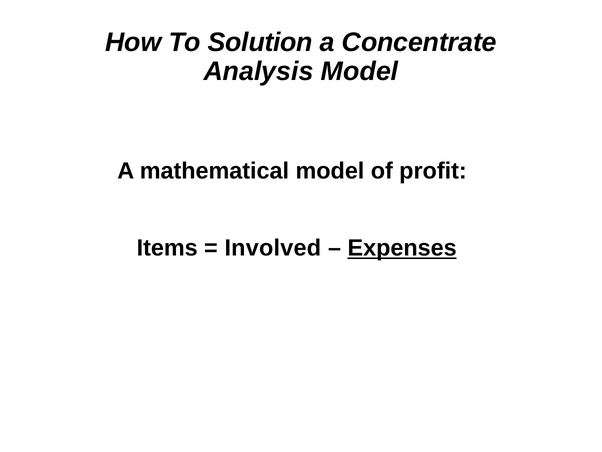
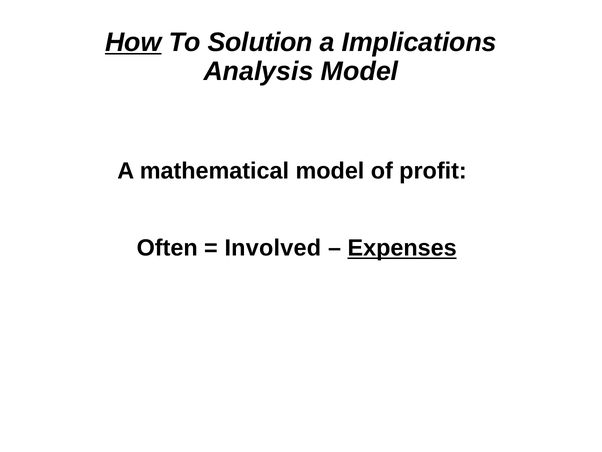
How underline: none -> present (133, 42)
Concentrate: Concentrate -> Implications (419, 42)
Items: Items -> Often (167, 248)
